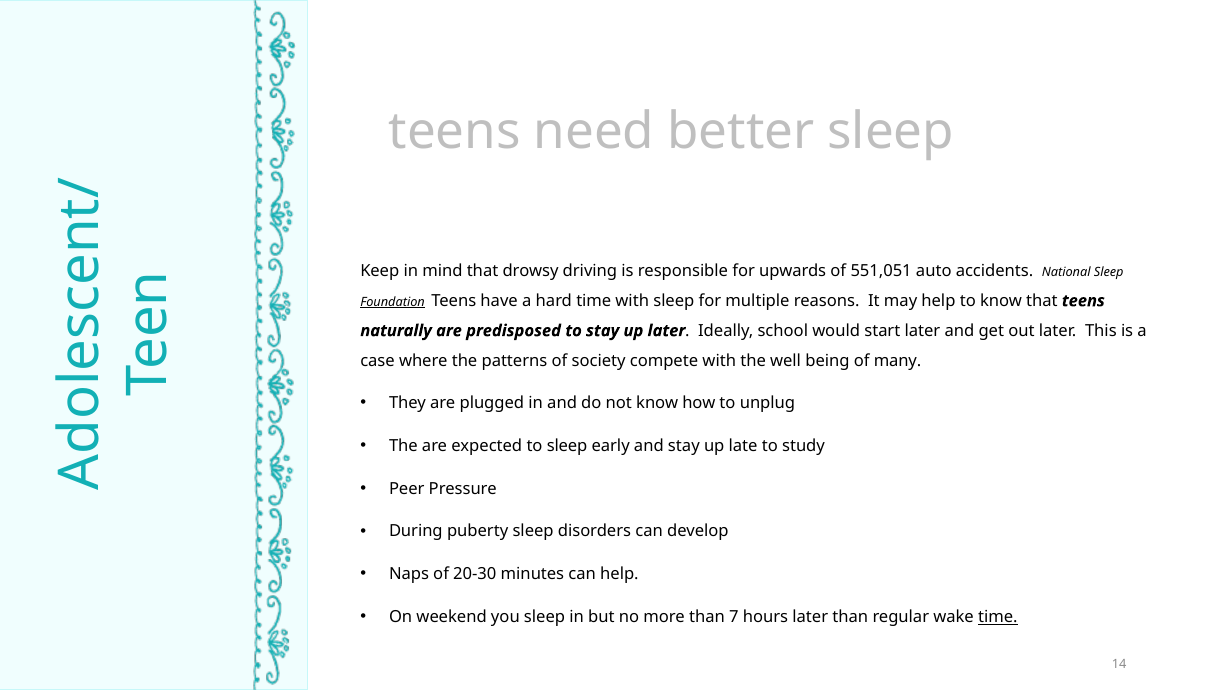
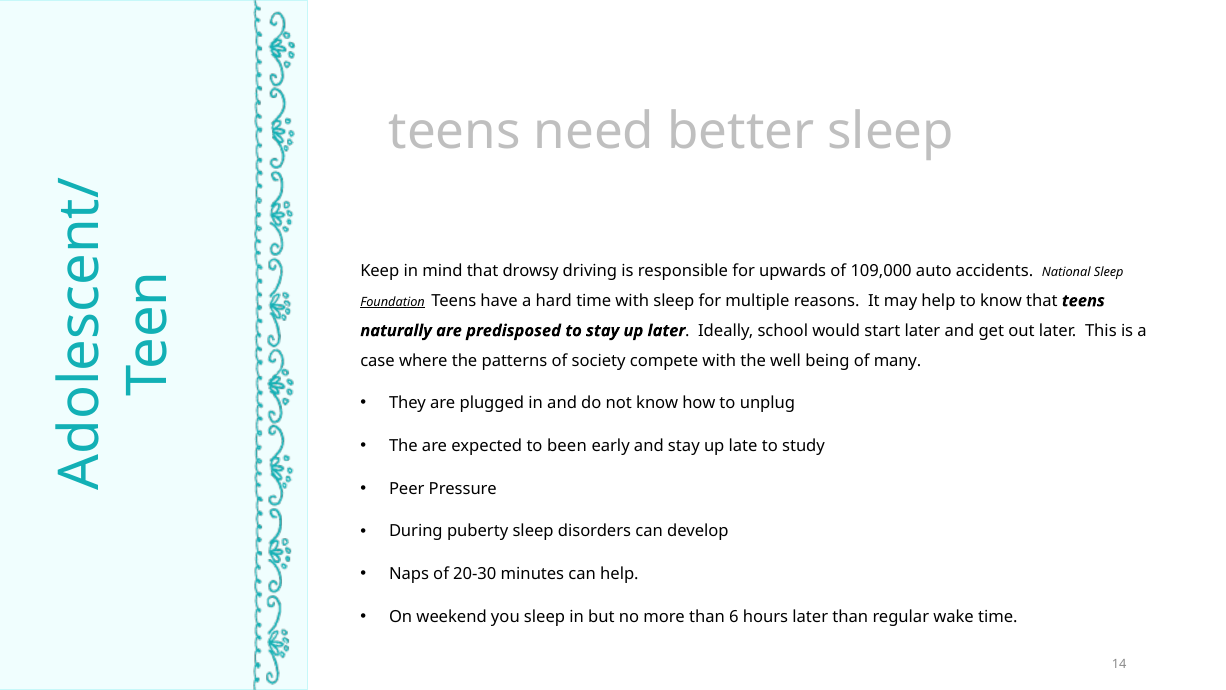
551,051: 551,051 -> 109,000 (881, 271)
to sleep: sleep -> been (567, 446)
7: 7 -> 6 (734, 617)
time underline: present -> none (998, 617)
